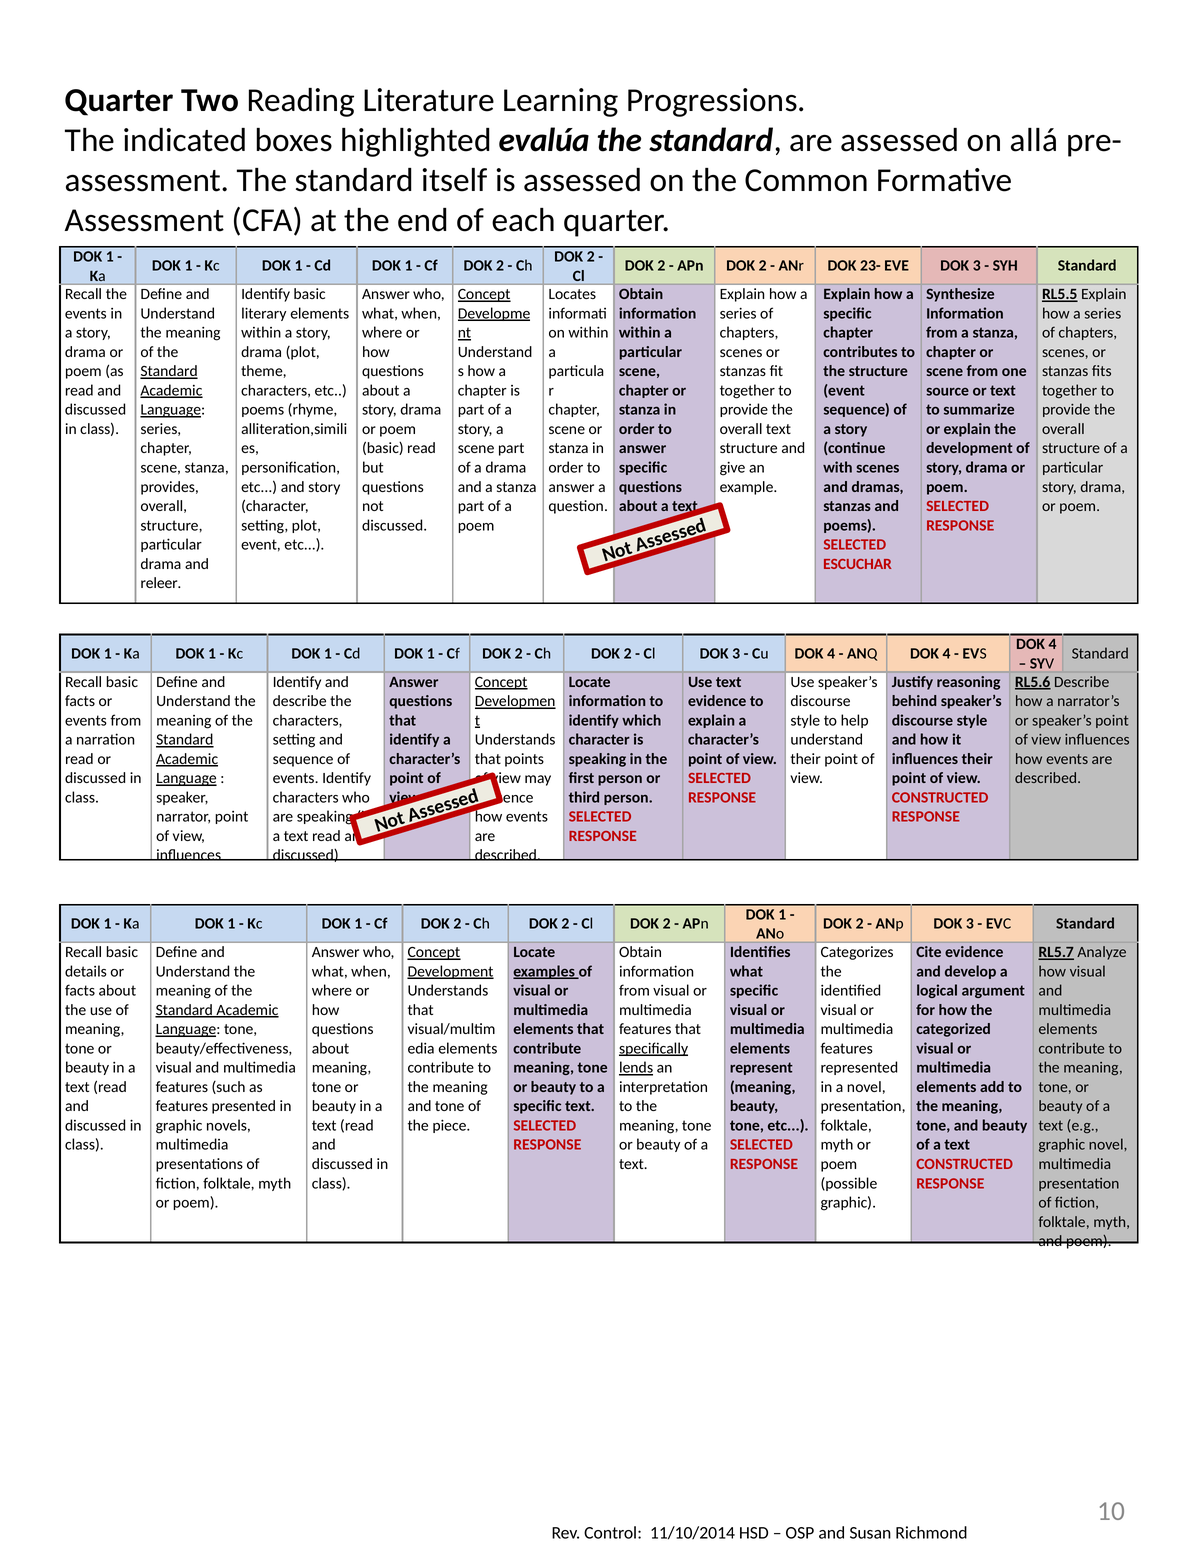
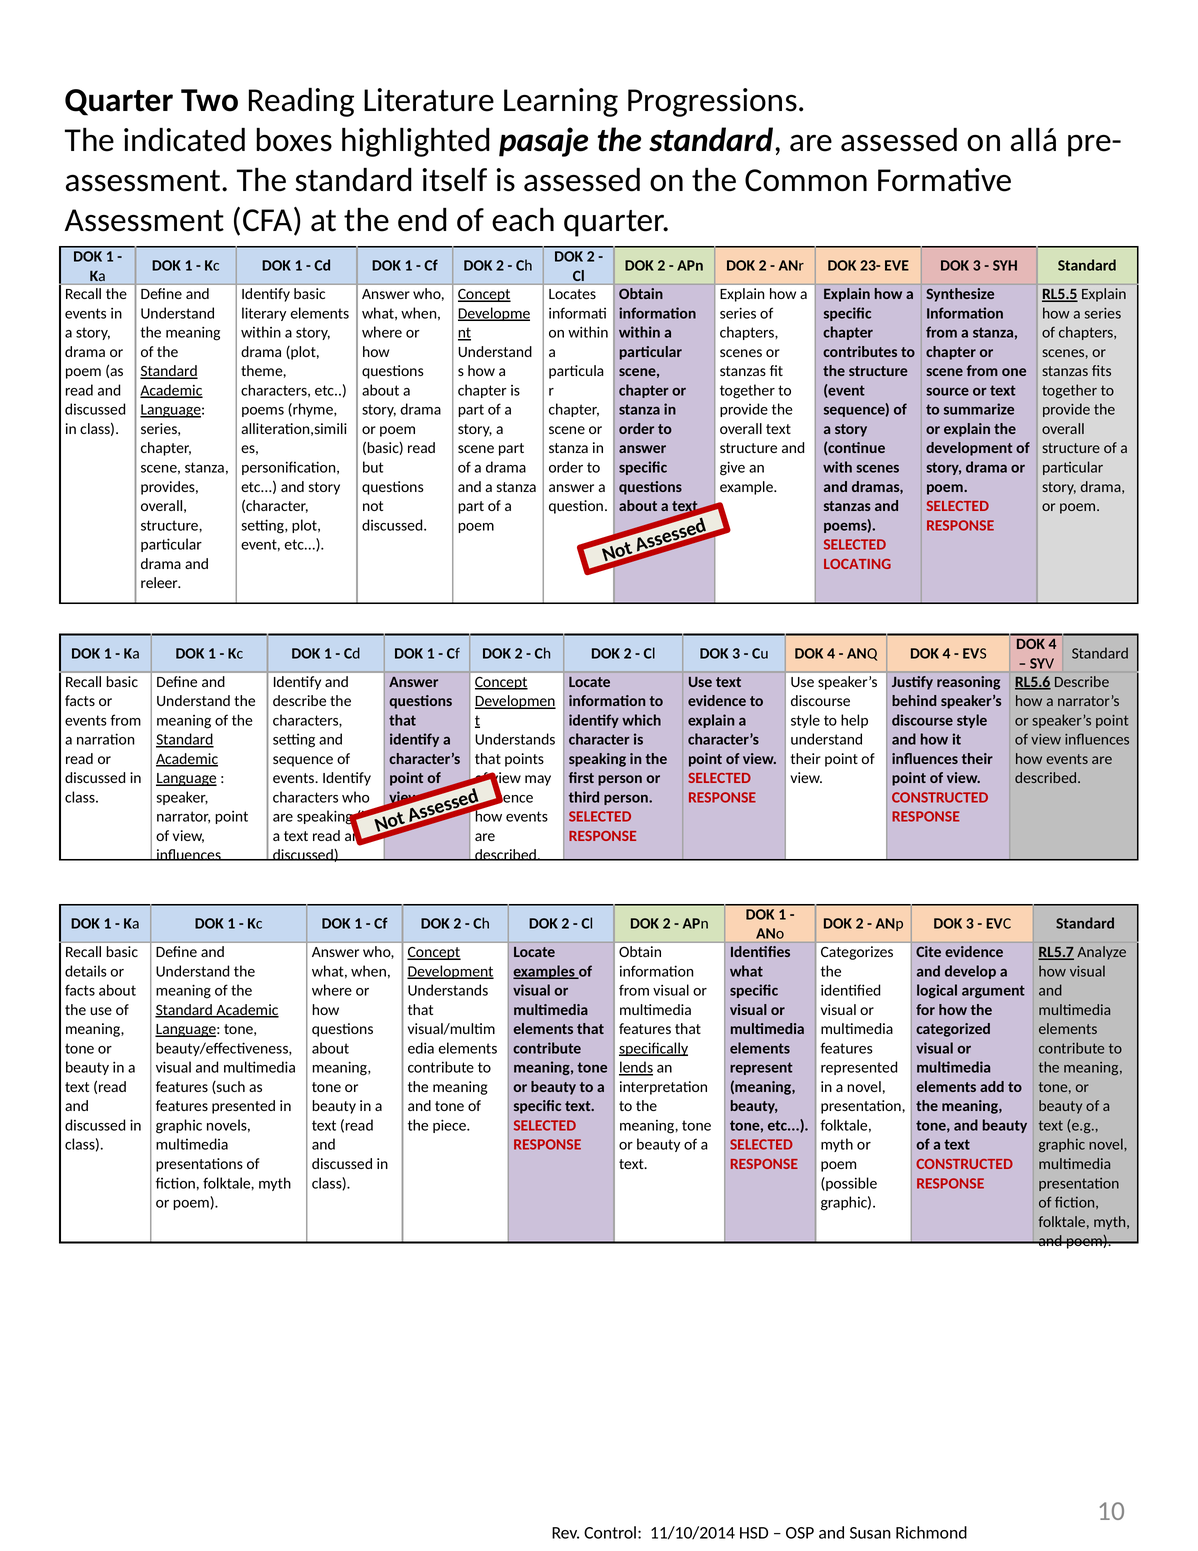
evalúa: evalúa -> pasaje (544, 140)
ESCUCHAR: ESCUCHAR -> LOCATING (857, 564)
